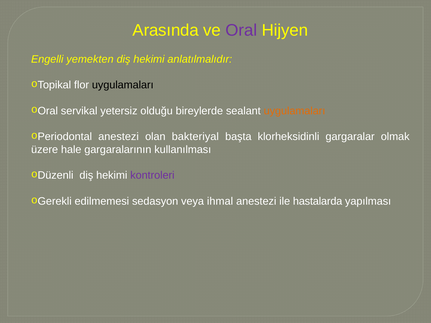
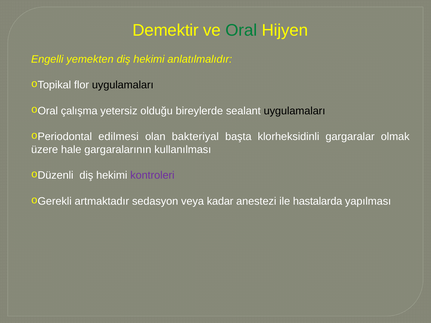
Arasında: Arasında -> Demektir (166, 30)
Oral colour: purple -> green (241, 30)
servikal: servikal -> çalışma (79, 111)
uygulamaları colour: orange -> black (295, 111)
anestezi: anestezi -> edilmesi (119, 137)
edilmemesi: edilmemesi -> artmaktadır (102, 201)
ihmal: ihmal -> kadar (220, 201)
